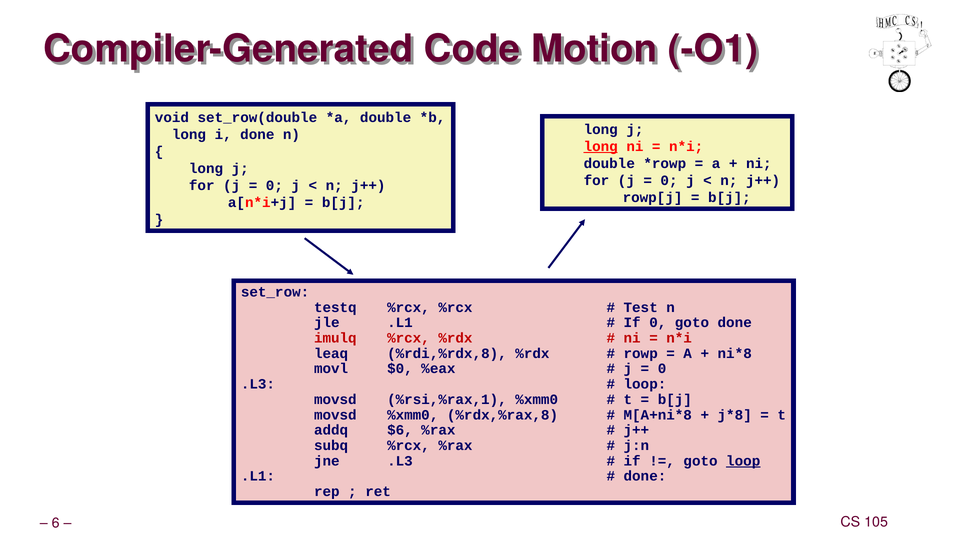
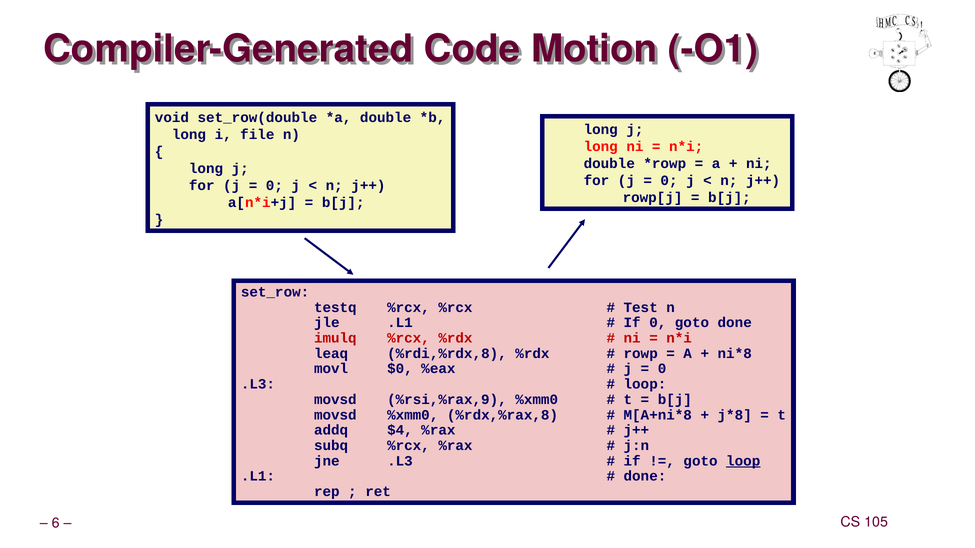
i done: done -> file (257, 135)
long underline: present -> none (601, 147)
%rsi,%rax,1: %rsi,%rax,1 -> %rsi,%rax,9 (447, 400)
$6: $6 -> $4 (400, 431)
